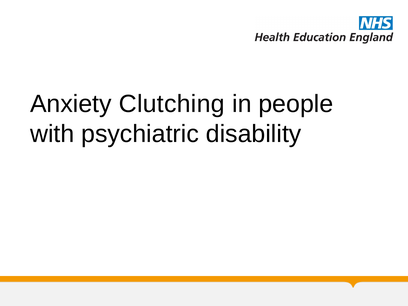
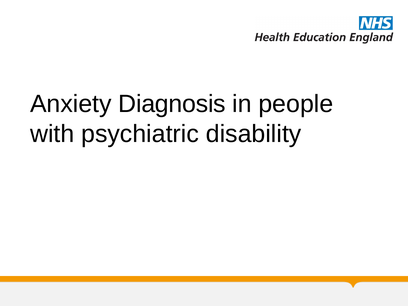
Clutching: Clutching -> Diagnosis (172, 104)
